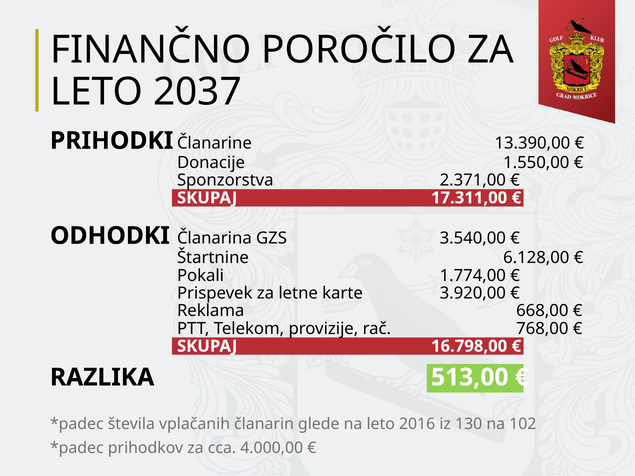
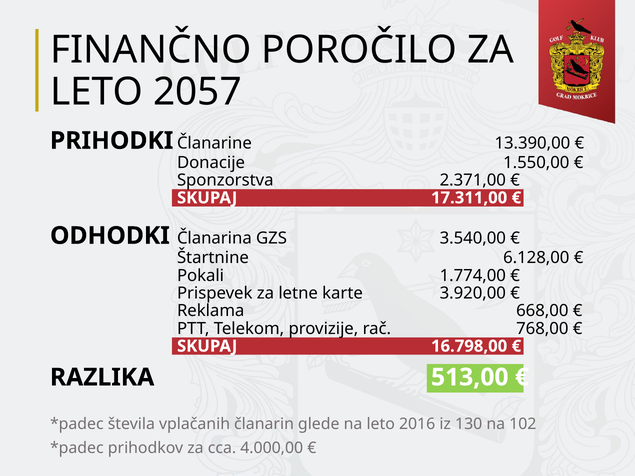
2037: 2037 -> 2057 (197, 92)
